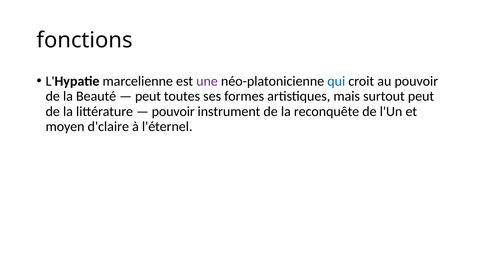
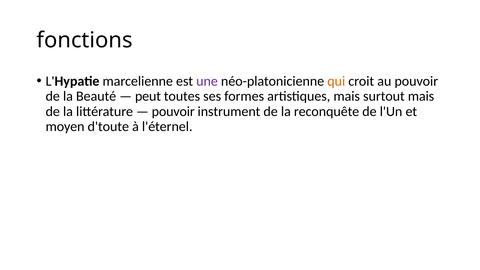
qui colour: blue -> orange (336, 81)
surtout peut: peut -> mais (421, 96)
d'claire: d'claire -> d'toute (108, 127)
